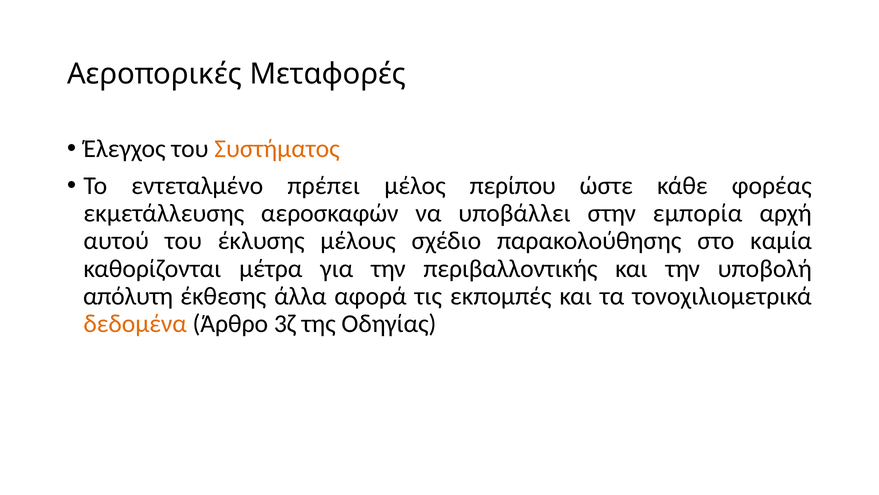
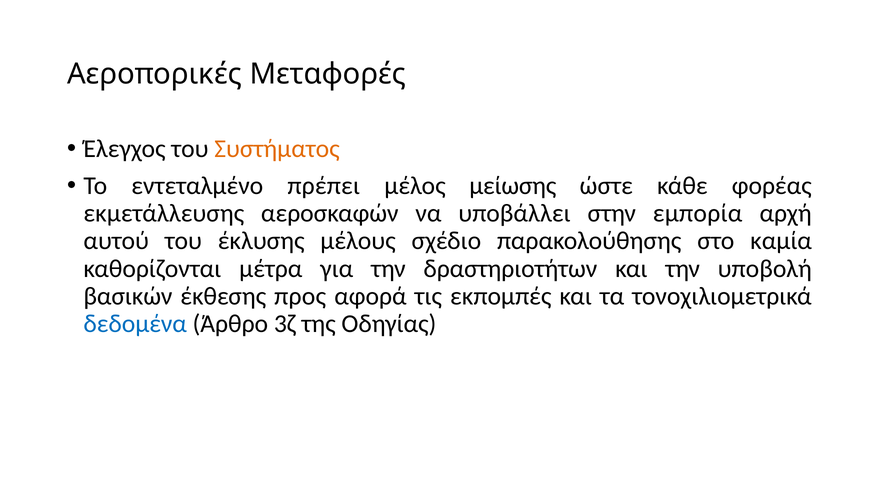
περίπου: περίπου -> μείωσης (513, 185)
περιβαλλοντικής: περιβαλλοντικής -> δραστηριοτήτων (510, 268)
απόλυτη: απόλυτη -> βασικών (128, 296)
άλλα: άλλα -> προς (300, 296)
δεδομένα colour: orange -> blue (135, 324)
